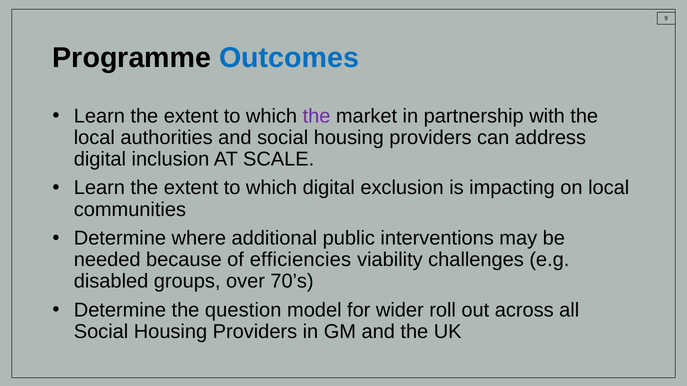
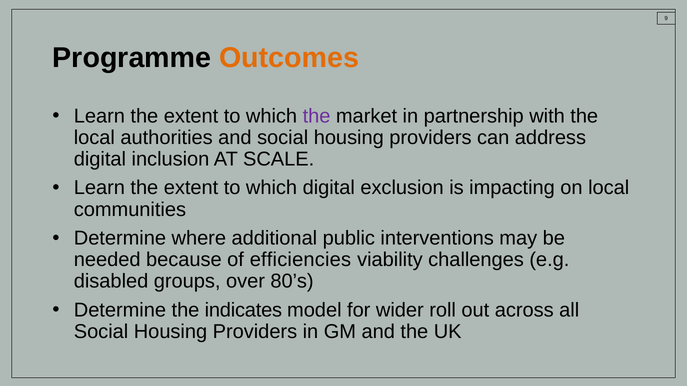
Outcomes colour: blue -> orange (289, 58)
70’s: 70’s -> 80’s (292, 282)
question: question -> indicates (243, 310)
